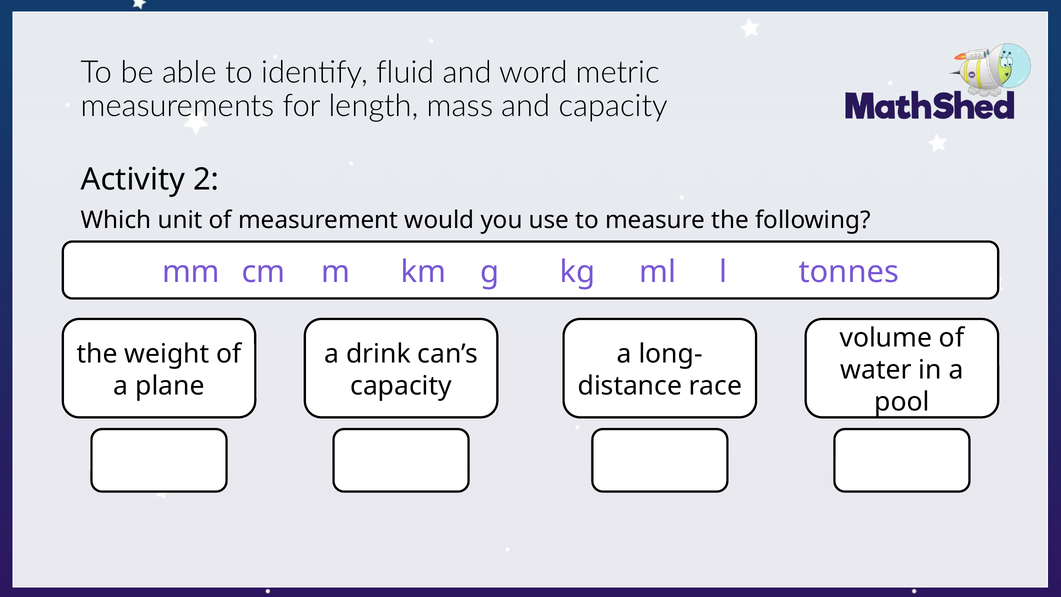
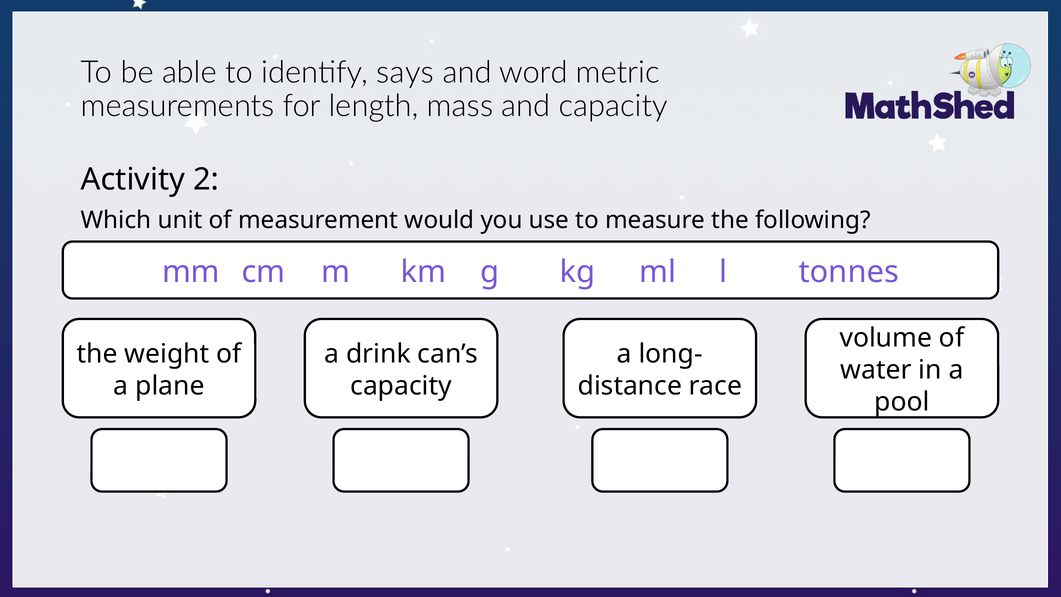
fluid: fluid -> says (405, 73)
